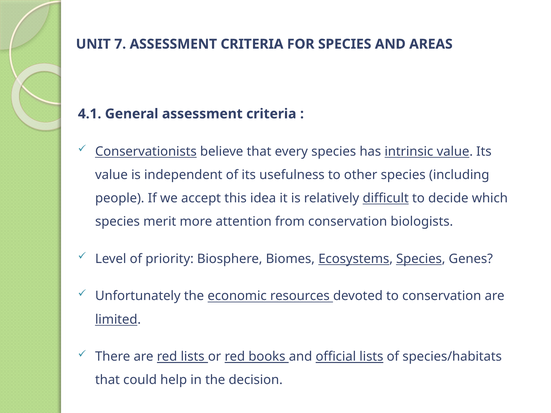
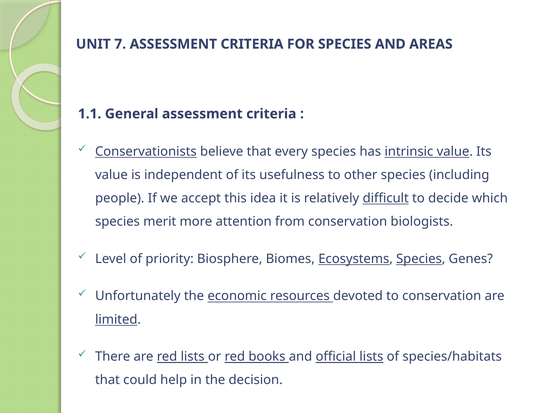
4.1: 4.1 -> 1.1 (90, 114)
